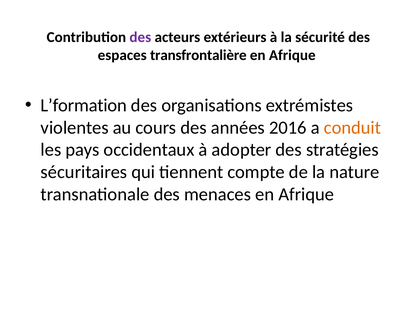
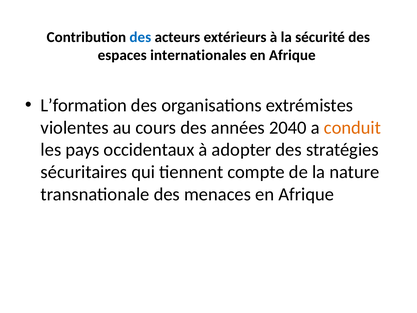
des colour: purple -> blue (140, 37)
transfrontalière: transfrontalière -> internationales (198, 55)
2016: 2016 -> 2040 (288, 127)
